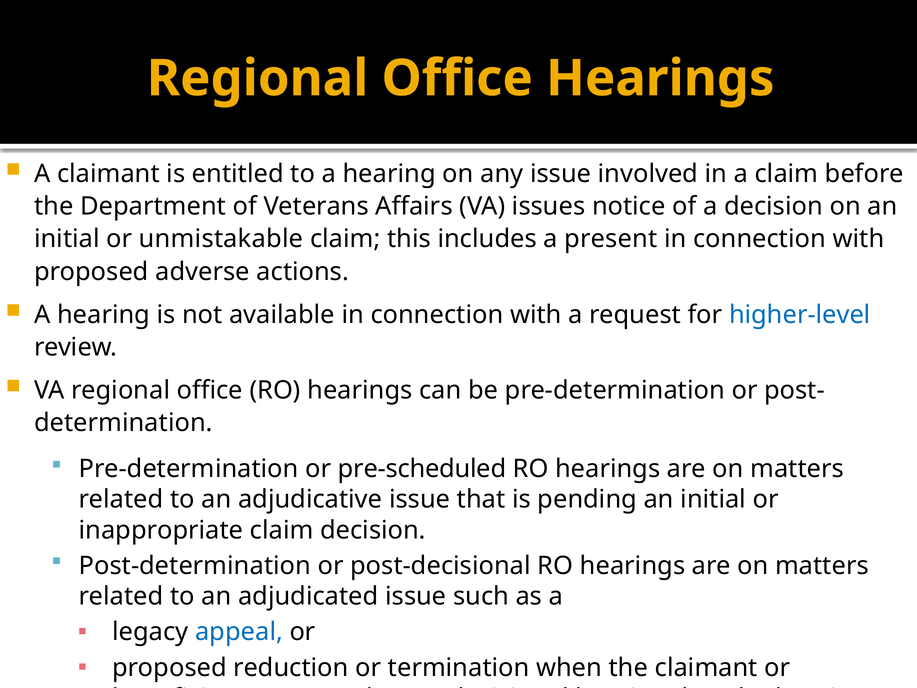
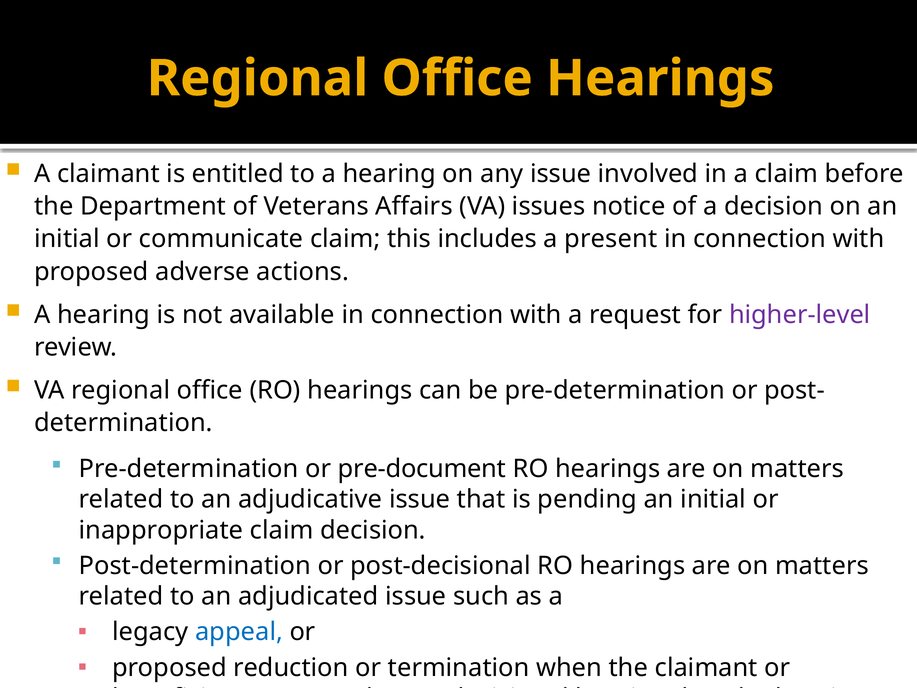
unmistakable: unmistakable -> communicate (221, 239)
higher-level colour: blue -> purple (800, 315)
pre-scheduled: pre-scheduled -> pre-document (422, 469)
